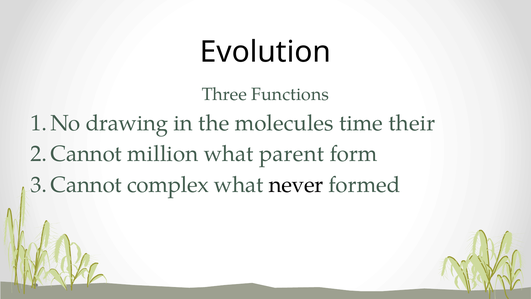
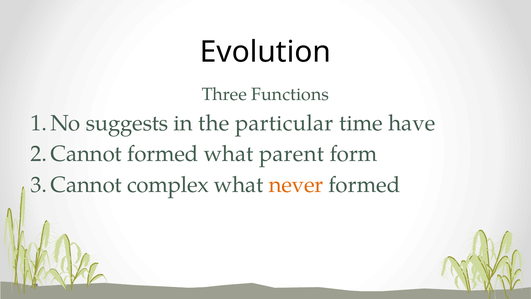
drawing: drawing -> suggests (127, 123)
molecules: molecules -> particular (284, 123)
their: their -> have (412, 123)
million: million -> formed (163, 154)
never colour: black -> orange (296, 185)
